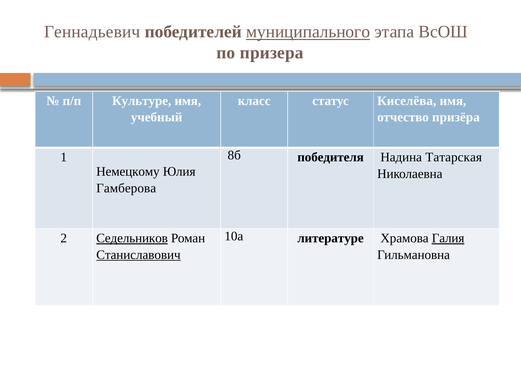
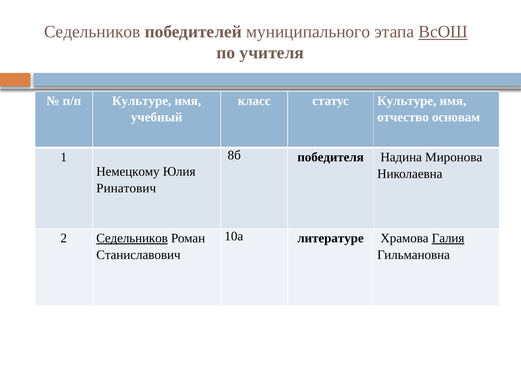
Геннадьевич: Геннадьевич -> Седельников (92, 32)
муниципального underline: present -> none (308, 32)
ВсОШ underline: none -> present (443, 32)
призера: призера -> учителя (272, 53)
статус Киселёва: Киселёва -> Культуре (407, 101)
призёра: призёра -> основам (456, 117)
Татарская: Татарская -> Миронова (454, 157)
Гамберова: Гамберова -> Ринатович (126, 188)
Станиславович underline: present -> none (138, 255)
